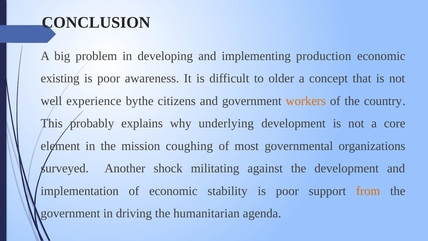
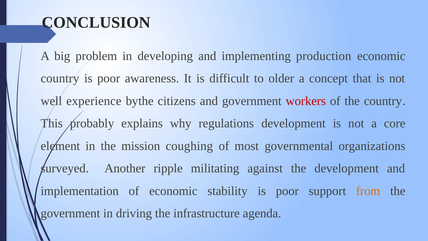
existing: existing -> country (60, 78)
workers colour: orange -> red (306, 101)
underlying: underlying -> regulations (226, 123)
shock: shock -> ripple (168, 168)
humanitarian: humanitarian -> infrastructure (207, 213)
